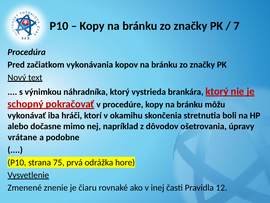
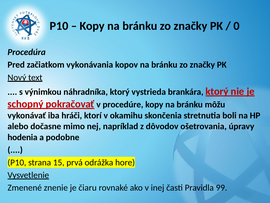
7: 7 -> 0 (237, 26)
vrátane: vrátane -> hodenia (22, 137)
75: 75 -> 15 (59, 162)
12: 12 -> 99 (222, 187)
